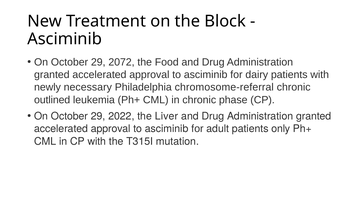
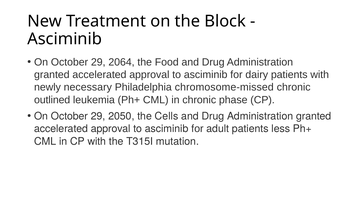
2072: 2072 -> 2064 (121, 62)
chromosome-referral: chromosome-referral -> chromosome-missed (224, 87)
2022: 2022 -> 2050 (121, 116)
Liver: Liver -> Cells (167, 116)
only: only -> less (281, 129)
